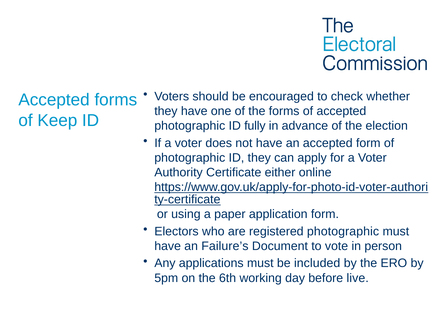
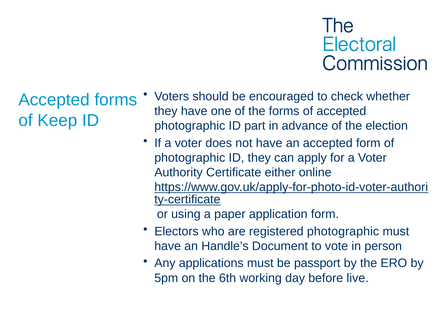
fully: fully -> part (255, 126)
Failure’s: Failure’s -> Handle’s (225, 246)
included: included -> passport (317, 263)
